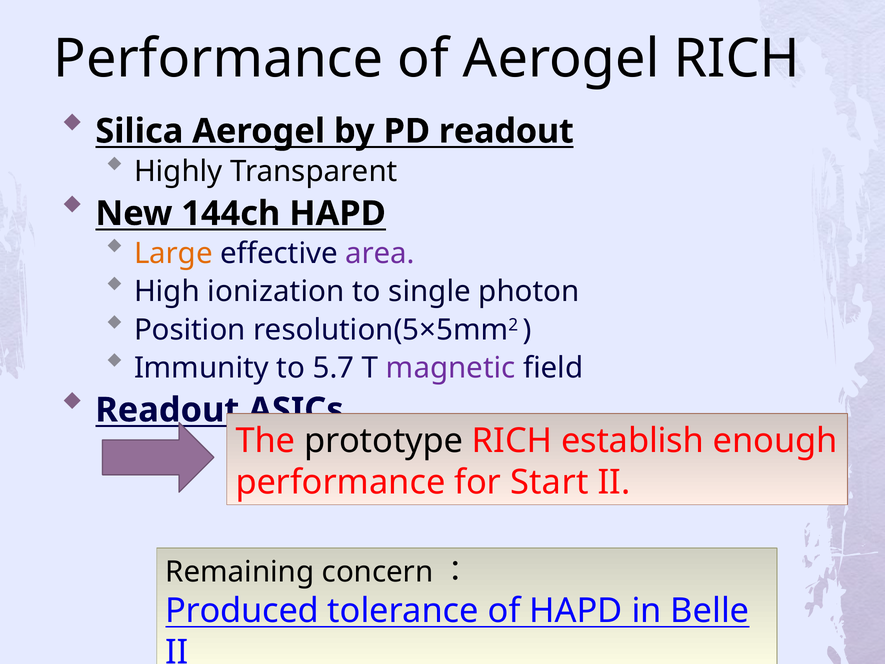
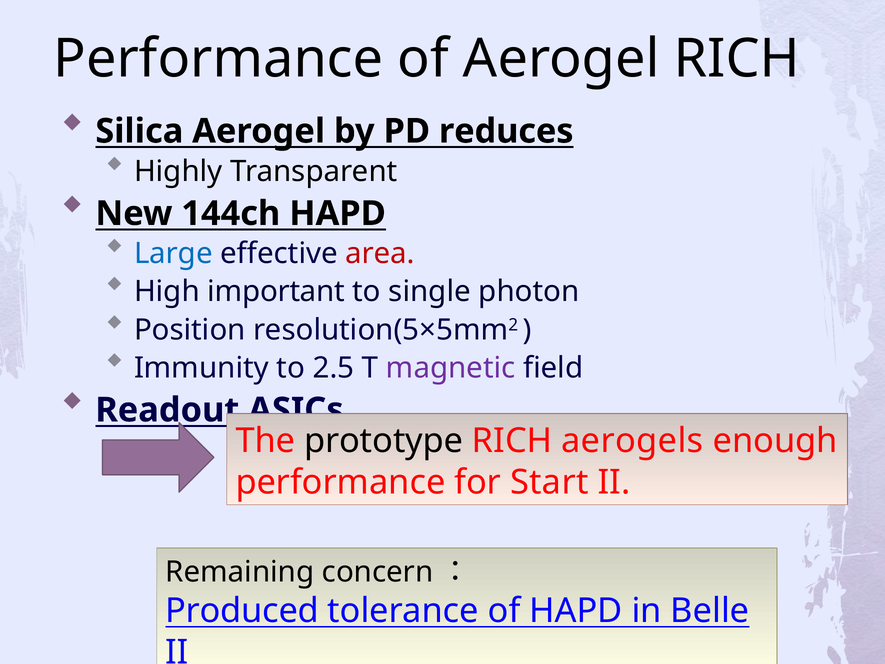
PD readout: readout -> reduces (506, 131)
Large colour: orange -> blue (173, 254)
area colour: purple -> red (380, 254)
ionization: ionization -> important (276, 292)
5.7: 5.7 -> 2.5 (334, 368)
establish: establish -> aerogels (632, 441)
